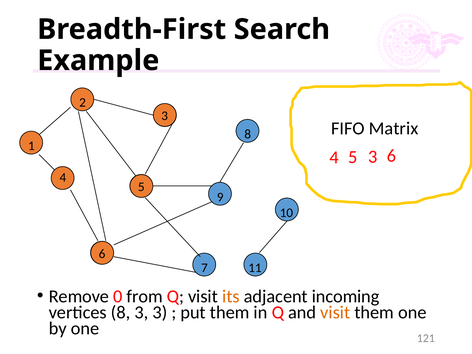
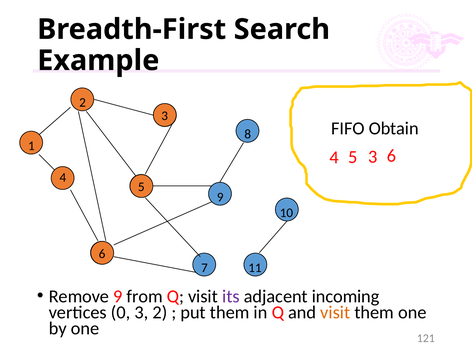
Matrix: Matrix -> Obtain (394, 128)
Remove 0: 0 -> 9 (118, 297)
its colour: orange -> purple (231, 297)
vertices 8: 8 -> 0 (121, 312)
3 3: 3 -> 2 (160, 312)
